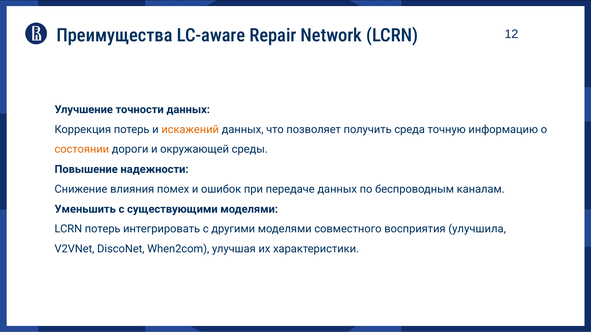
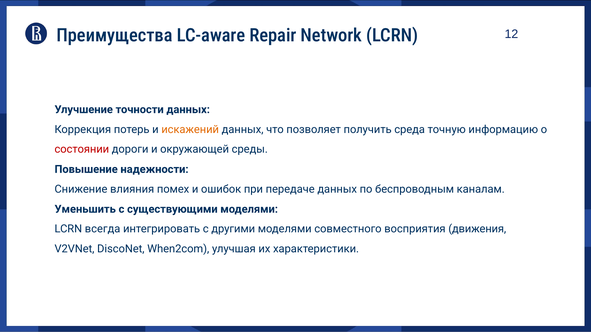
состоянии colour: orange -> red (82, 150)
LCRN потерь: потерь -> всегда (103, 229)
улучшила: улучшила -> движения (477, 229)
